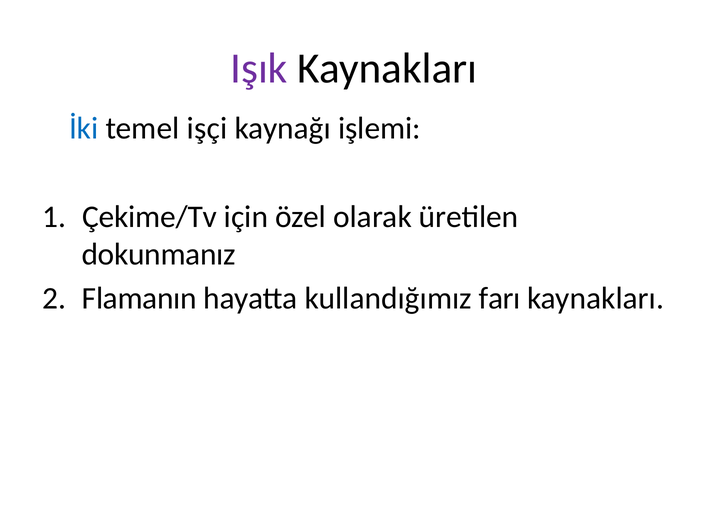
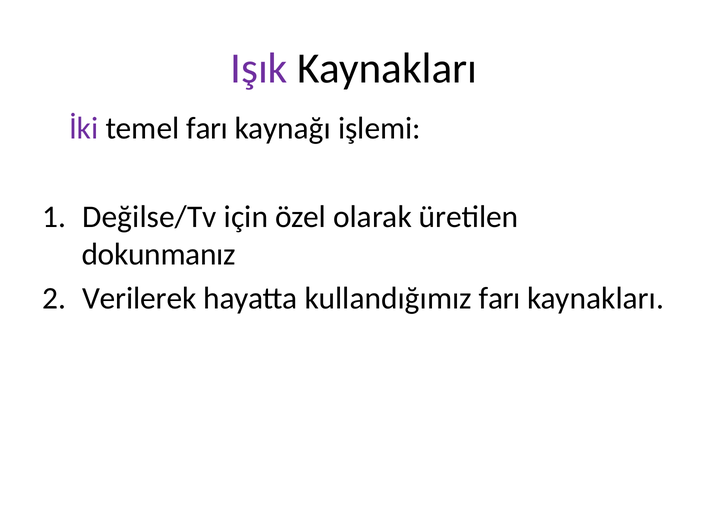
İki colour: blue -> purple (84, 128)
temel işçi: işçi -> farı (207, 128)
Çekime/Tv: Çekime/Tv -> Değilse/Tv (149, 217)
Flamanın: Flamanın -> Verilerek (139, 299)
